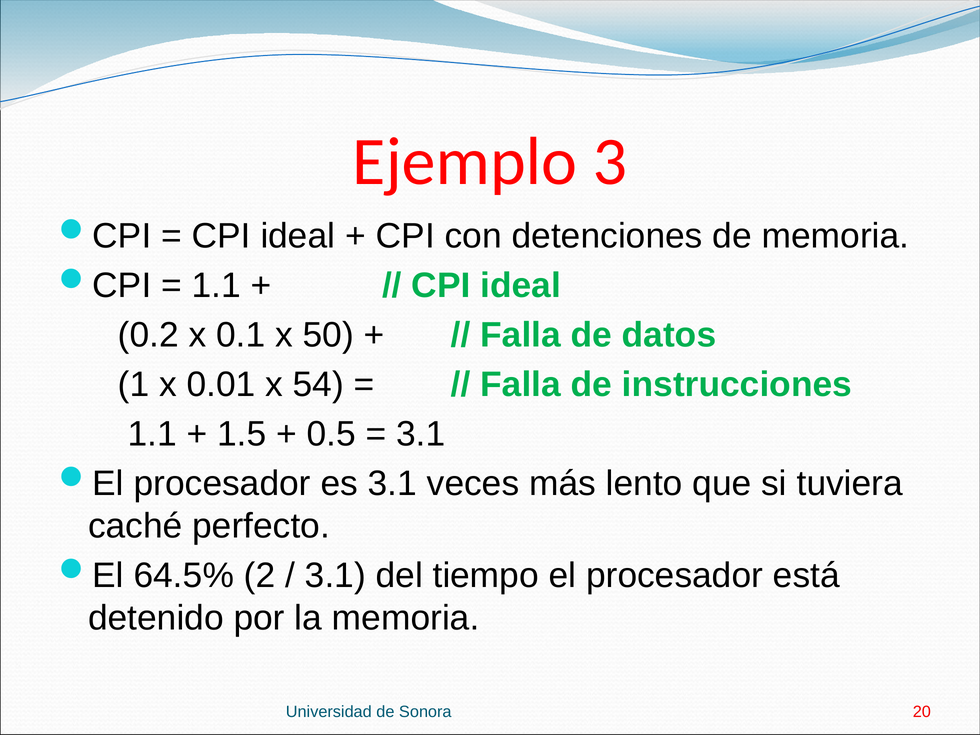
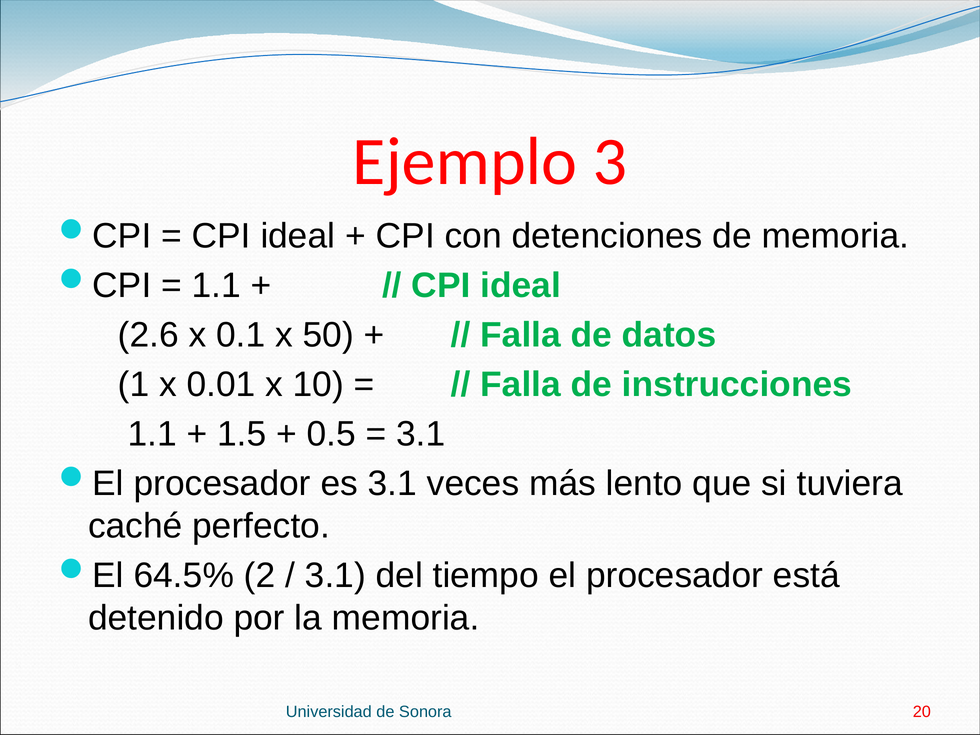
0.2: 0.2 -> 2.6 (148, 335)
54: 54 -> 10 (318, 384)
